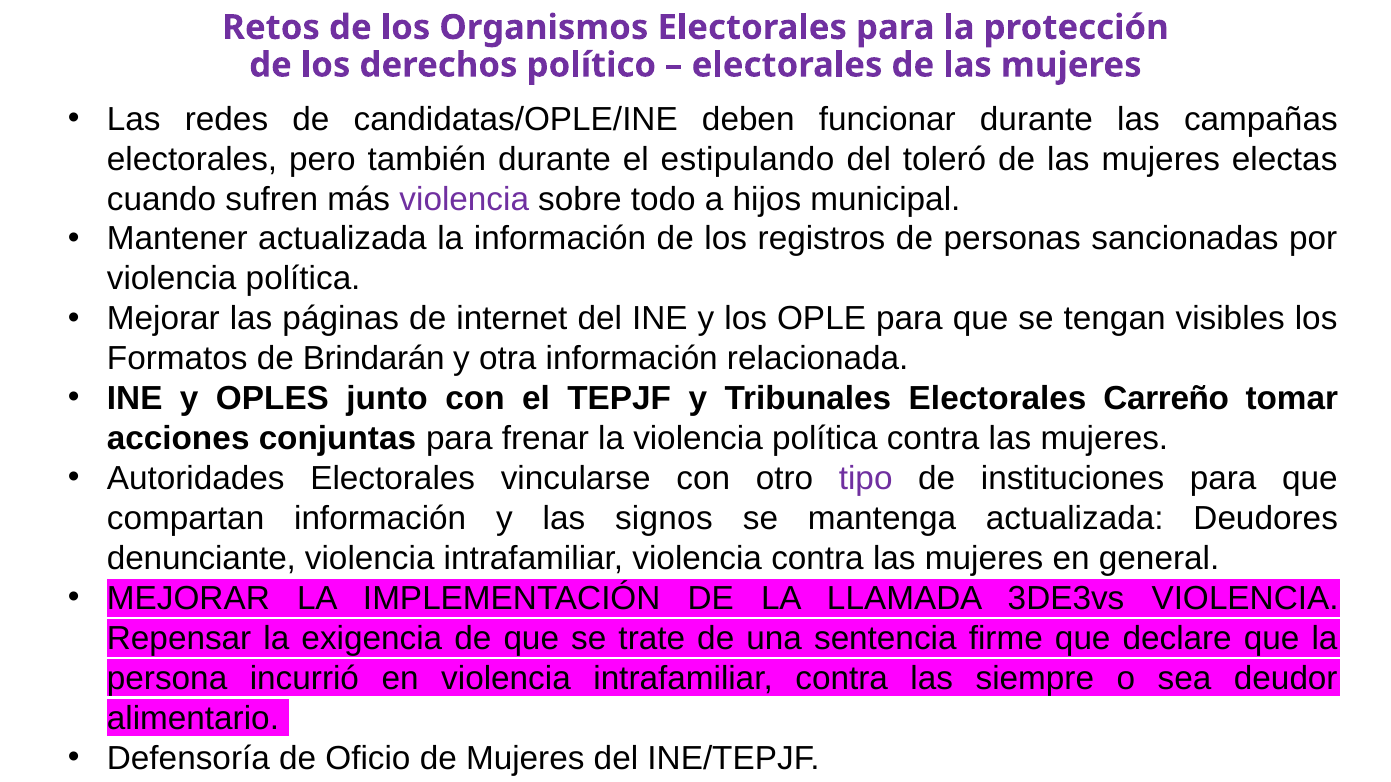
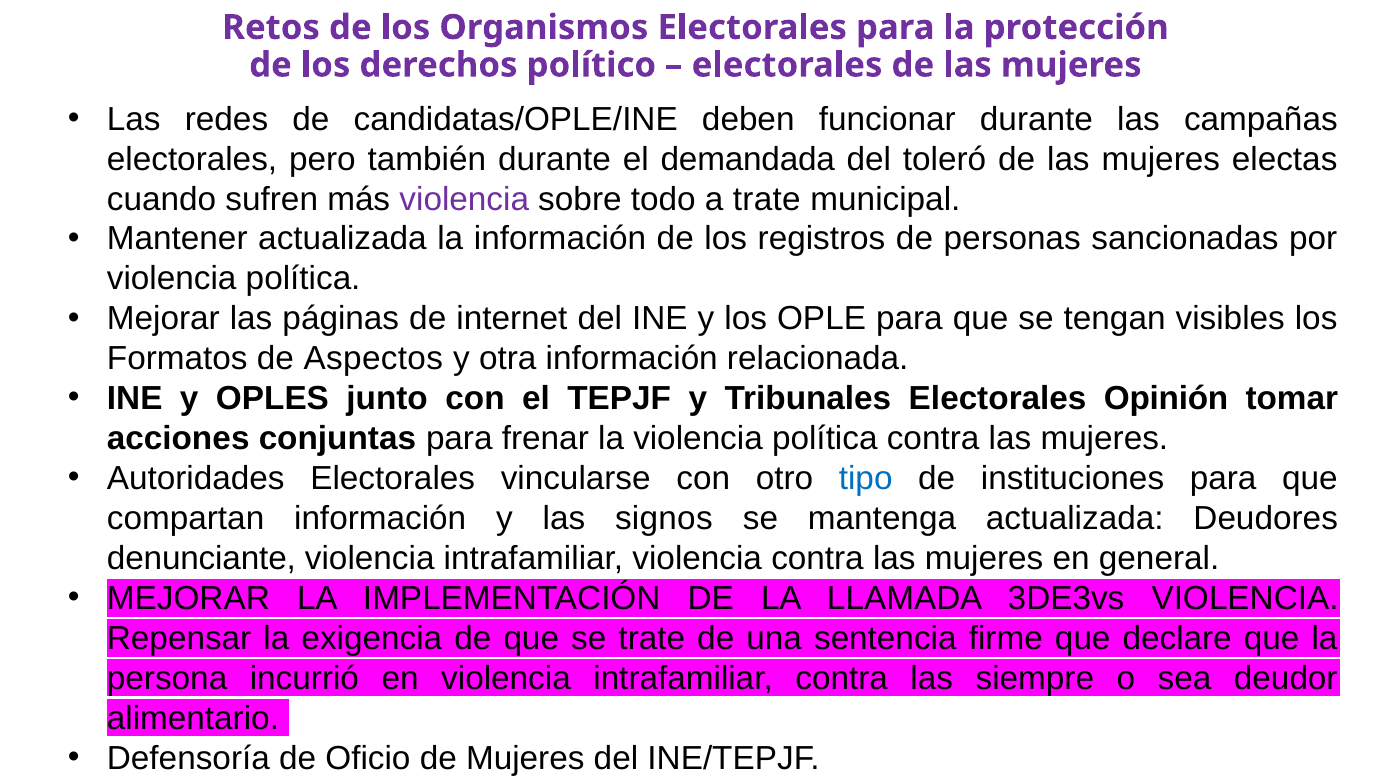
estipulando: estipulando -> demandada (748, 159)
a hijos: hijos -> trate (767, 199)
Brindarán: Brindarán -> Aspectos (373, 359)
Carreño: Carreño -> Opinión (1166, 399)
tipo colour: purple -> blue (866, 479)
